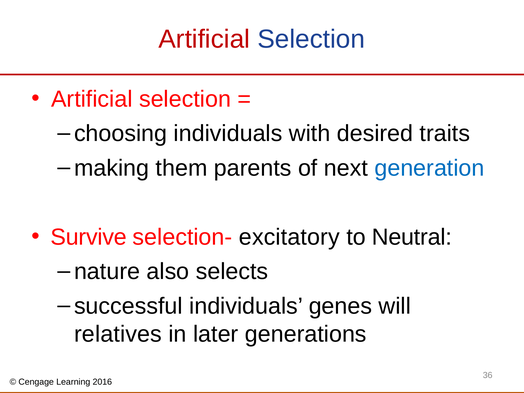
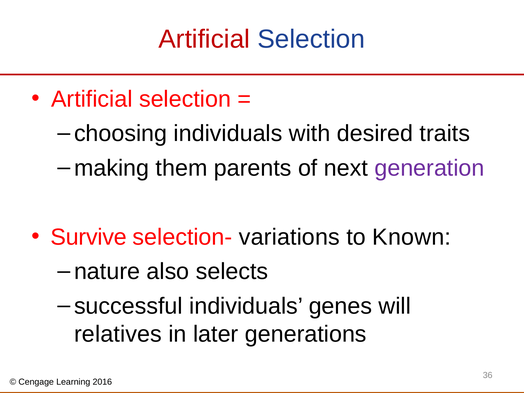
generation colour: blue -> purple (429, 168)
excitatory: excitatory -> variations (289, 237)
Neutral: Neutral -> Known (412, 237)
